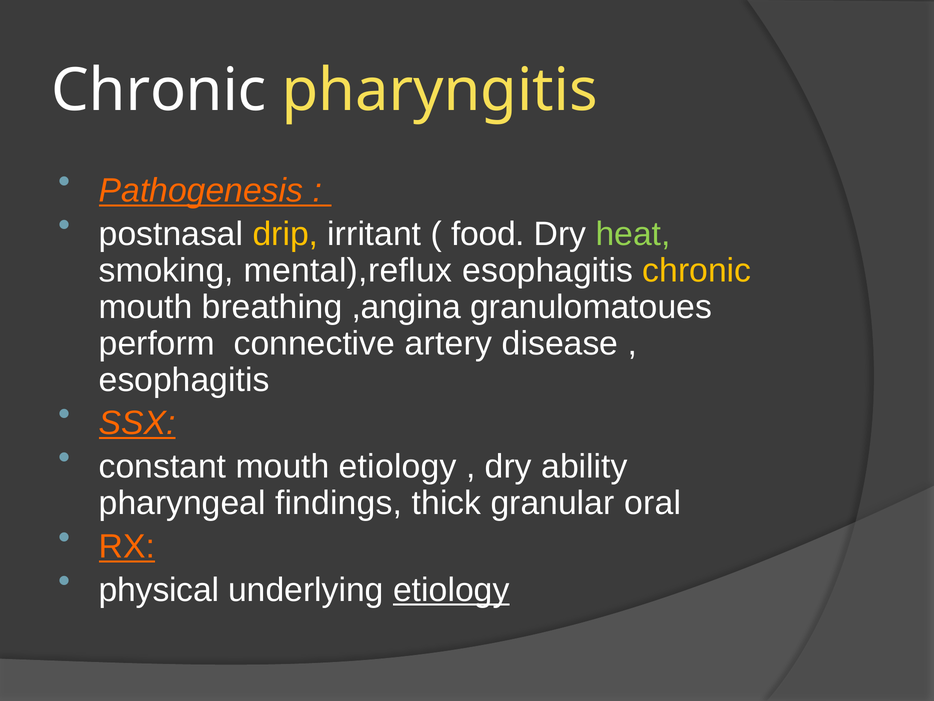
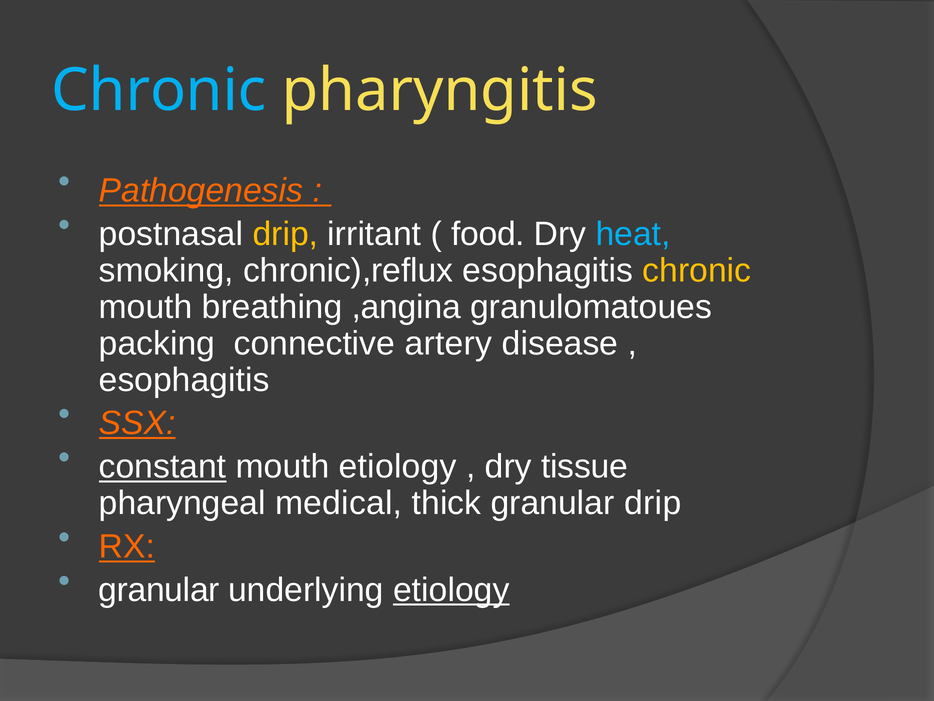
Chronic colour: white -> light blue (159, 91)
heat colour: light green -> light blue (633, 234)
mental),reflux: mental),reflux -> chronic),reflux (348, 270)
perform: perform -> packing (157, 343)
constant underline: none -> present (163, 466)
ability: ability -> tissue (585, 466)
findings: findings -> medical (339, 503)
granular oral: oral -> drip (653, 503)
physical: physical -> granular (159, 590)
